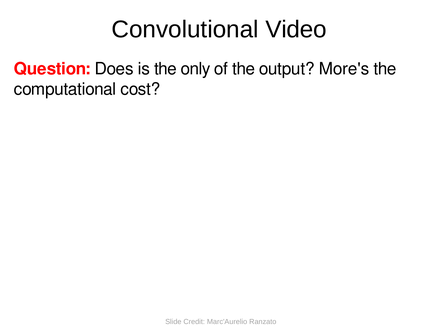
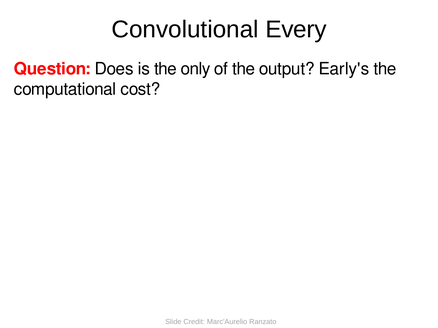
Video: Video -> Every (296, 29)
More's: More's -> Early's (344, 69)
